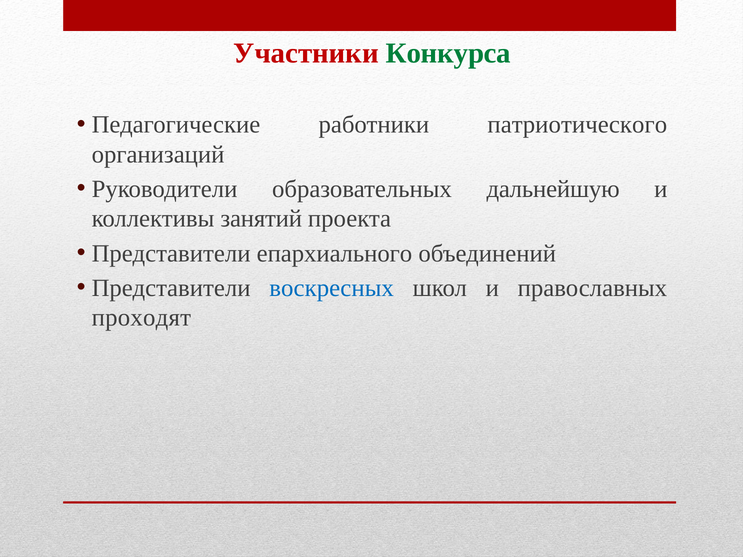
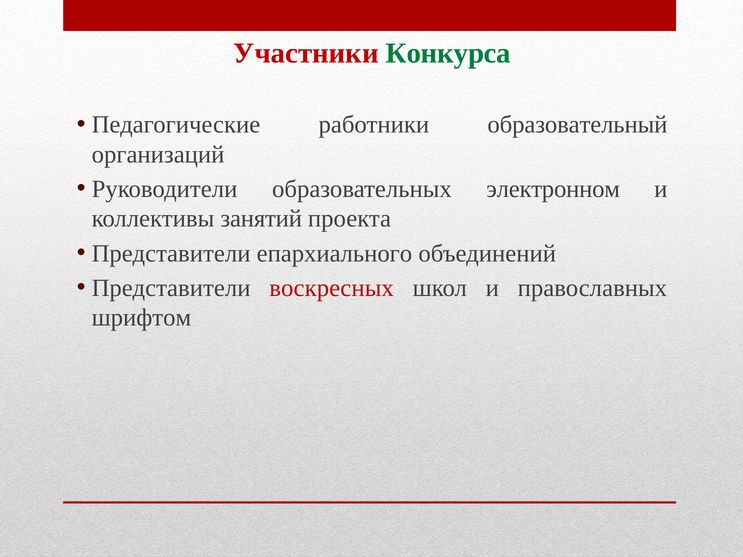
патриотического: патриотического -> образовательный (577, 125)
дальнейшую: дальнейшую -> электронном (553, 189)
воскресных colour: blue -> red (332, 288)
проходят: проходят -> шрифтом (141, 318)
